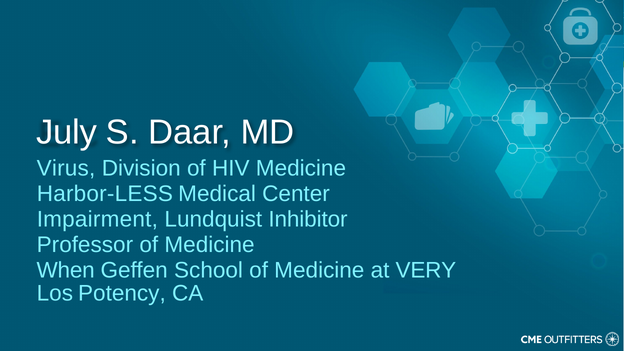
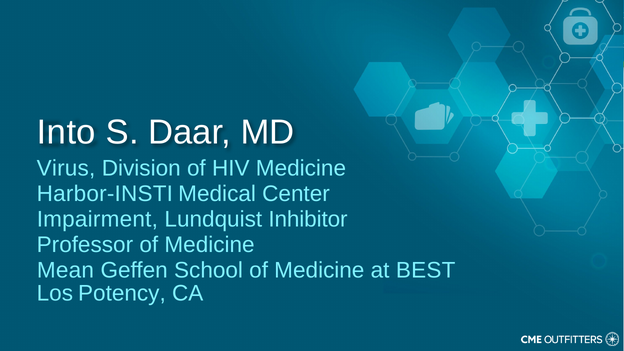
July: July -> Into (66, 132)
Harbor-LESS: Harbor-LESS -> Harbor-INSTI (105, 194)
When: When -> Mean (65, 270)
VERY: VERY -> BEST (426, 270)
